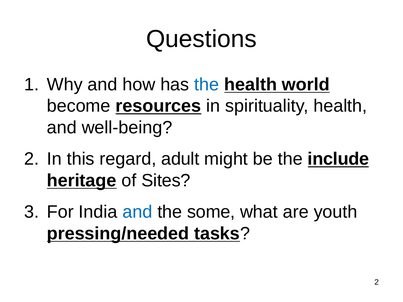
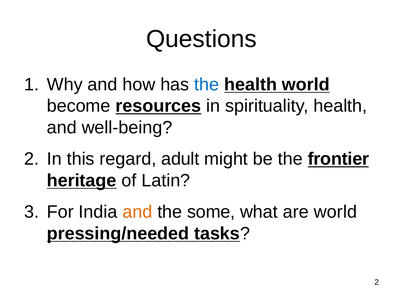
include: include -> frontier (338, 159)
Sites: Sites -> Latin (166, 181)
and colour: blue -> orange (137, 212)
are youth: youth -> world (335, 212)
